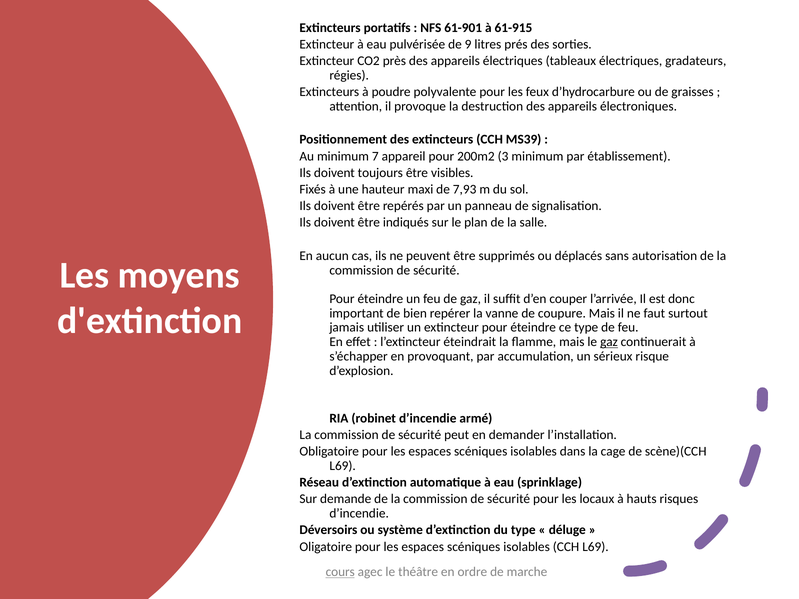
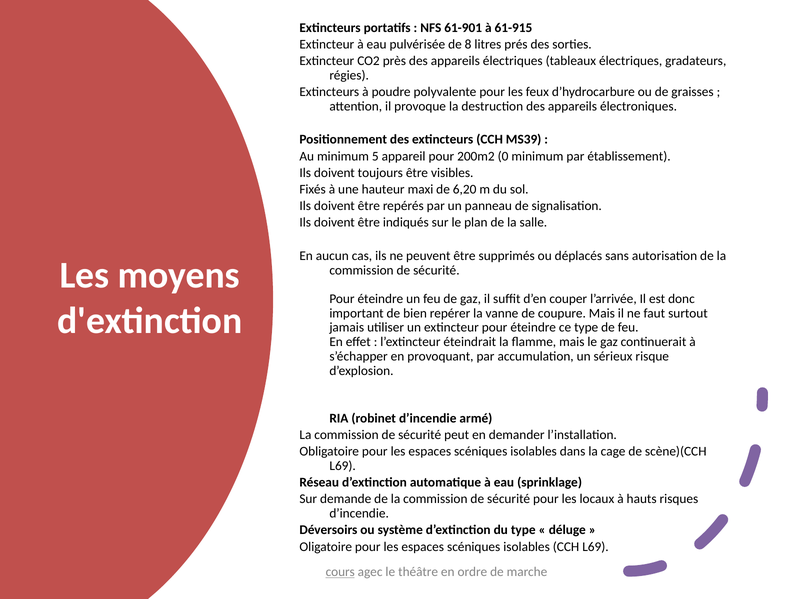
9: 9 -> 8 (468, 44)
7: 7 -> 5 (375, 156)
3: 3 -> 0 (503, 156)
7,93: 7,93 -> 6,20 (465, 189)
gaz underline: present -> none (609, 342)
